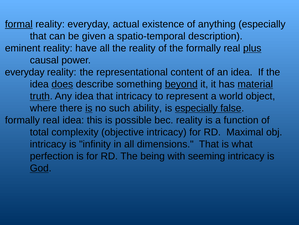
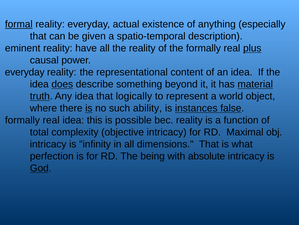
beyond underline: present -> none (181, 84)
that intricacy: intricacy -> logically (134, 96)
is especially: especially -> instances (196, 108)
seeming: seeming -> absolute (207, 156)
